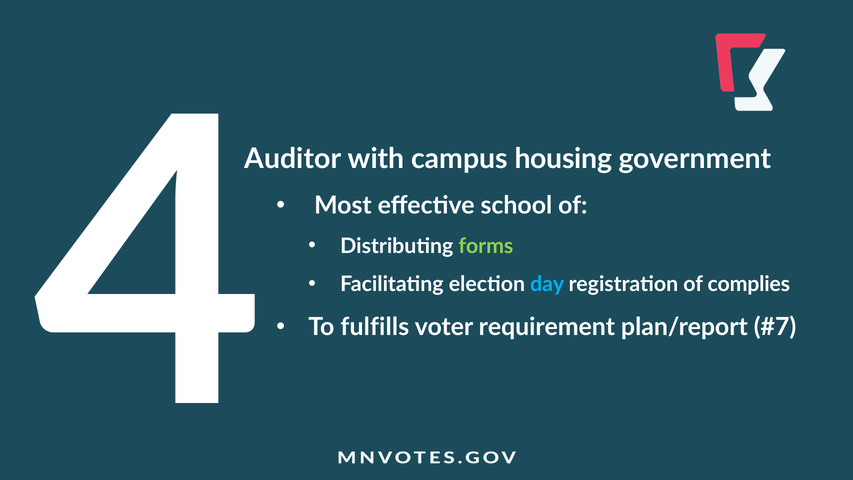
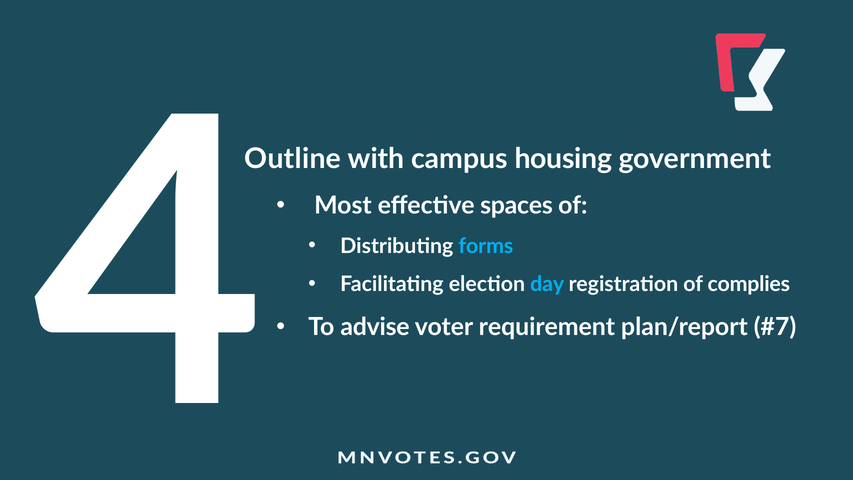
Auditor: Auditor -> Outline (293, 159)
school: school -> spaces (517, 206)
forms colour: light green -> light blue (486, 246)
fulfills: fulfills -> advise (375, 327)
